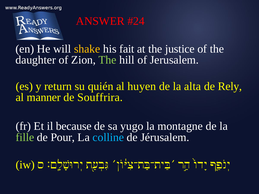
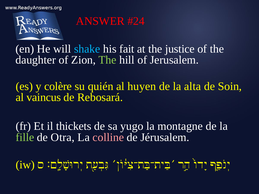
shake colour: yellow -> light blue (87, 49)
return: return -> colère (58, 86)
Rely: Rely -> Soin (230, 86)
manner: manner -> vaincus (44, 98)
Souffrira: Souffrira -> Rebosará (100, 98)
because: because -> thickets (74, 126)
Pour: Pour -> Otra (63, 137)
colline colour: light blue -> pink (108, 137)
